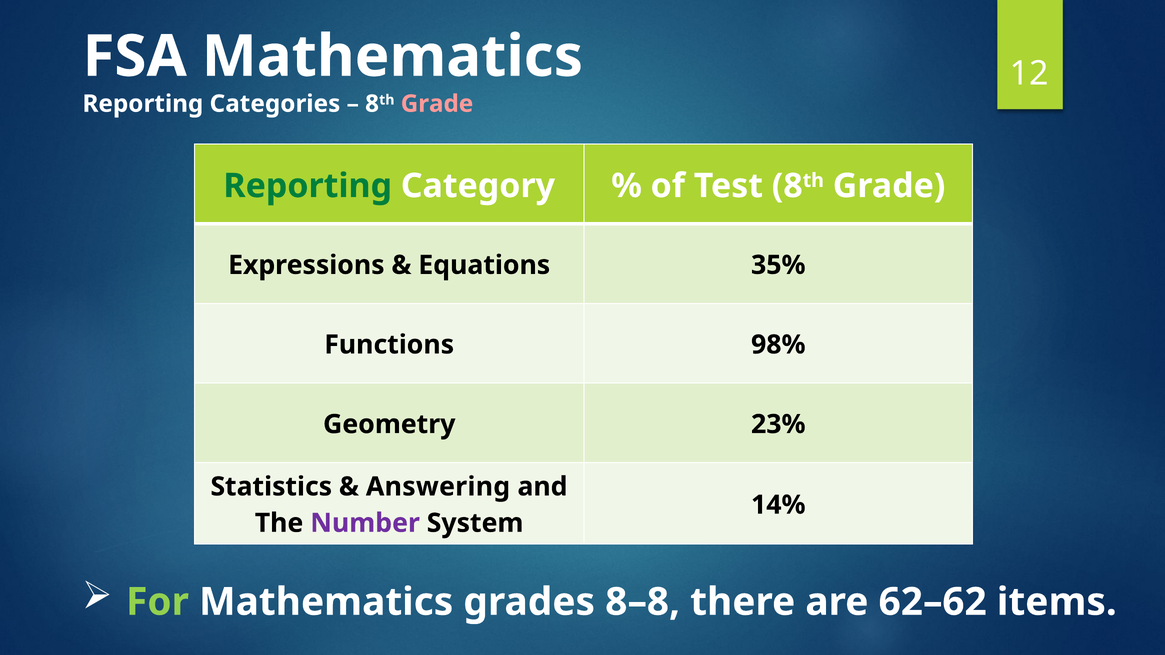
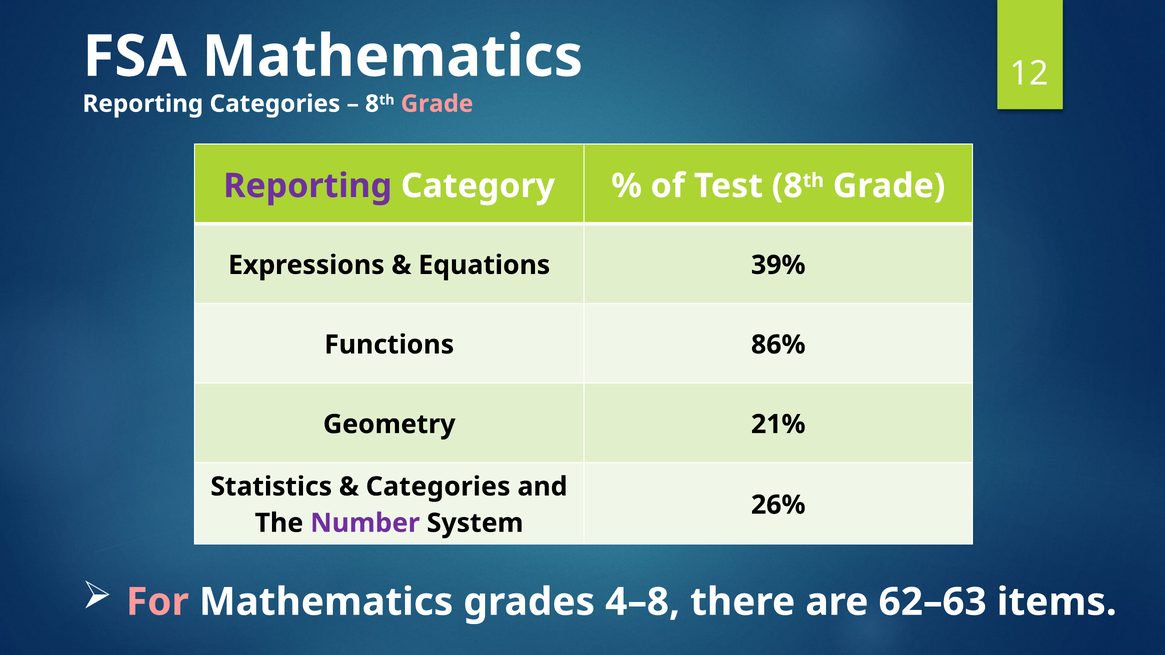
Reporting colour: green -> purple (308, 186)
35%: 35% -> 39% (778, 265)
98%: 98% -> 86% (778, 345)
23%: 23% -> 21% (778, 424)
Answering: Answering -> Categories (438, 487)
14%: 14% -> 26% (778, 505)
For colour: light green -> pink (157, 602)
8–8: 8–8 -> 4–8 (643, 602)
62–62: 62–62 -> 62–63 (933, 602)
